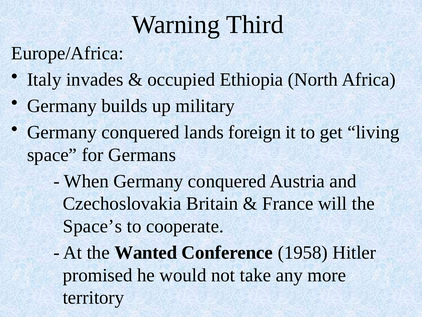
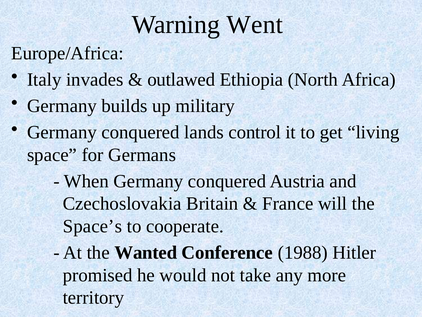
Third: Third -> Went (255, 25)
occupied: occupied -> outlawed (181, 80)
foreign: foreign -> control (255, 132)
1958: 1958 -> 1988 (303, 252)
